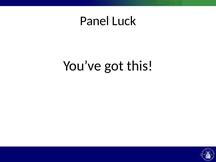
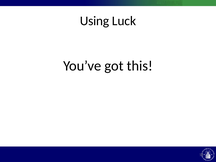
Panel: Panel -> Using (95, 21)
